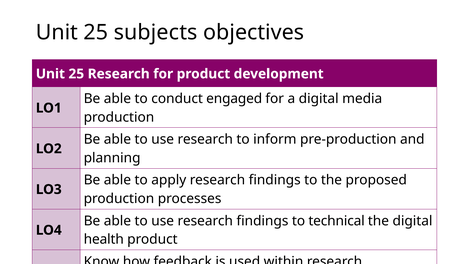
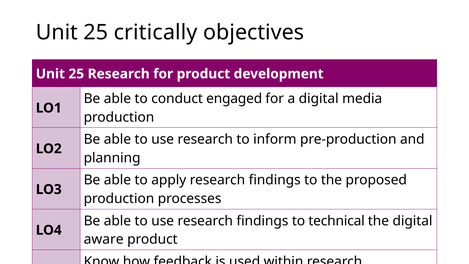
subjects: subjects -> critically (156, 32)
health: health -> aware (104, 239)
